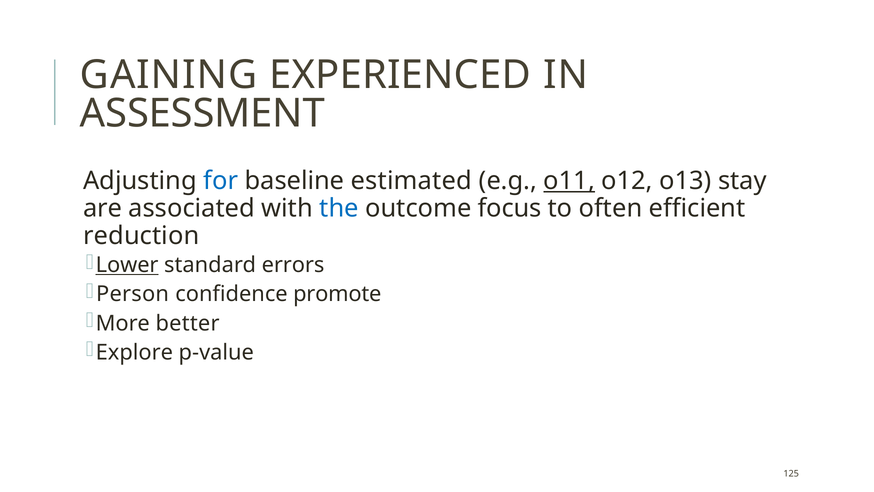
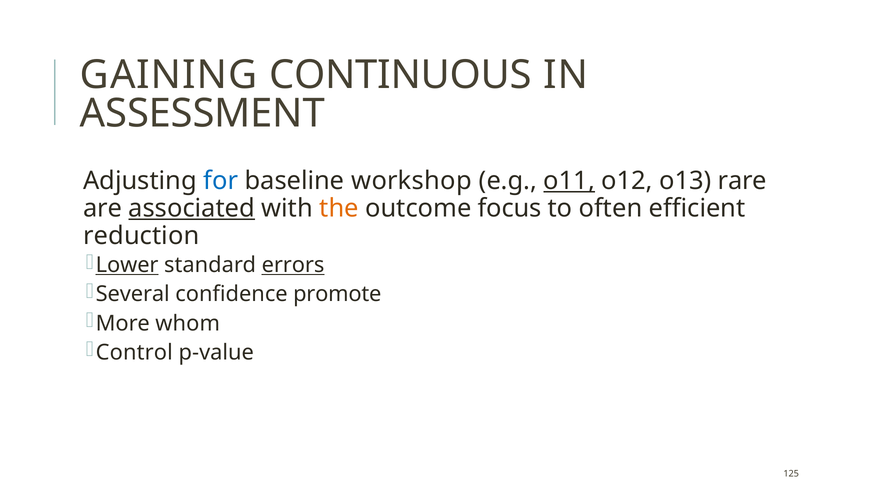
EXPERIENCED: EXPERIENCED -> CONTINUOUS (400, 75)
estimated: estimated -> workshop (411, 181)
stay: stay -> rare (742, 181)
associated underline: none -> present (192, 208)
the colour: blue -> orange (339, 208)
errors underline: none -> present (293, 265)
Person: Person -> Several (133, 294)
better: better -> whom (188, 323)
Explore: Explore -> Control (134, 352)
